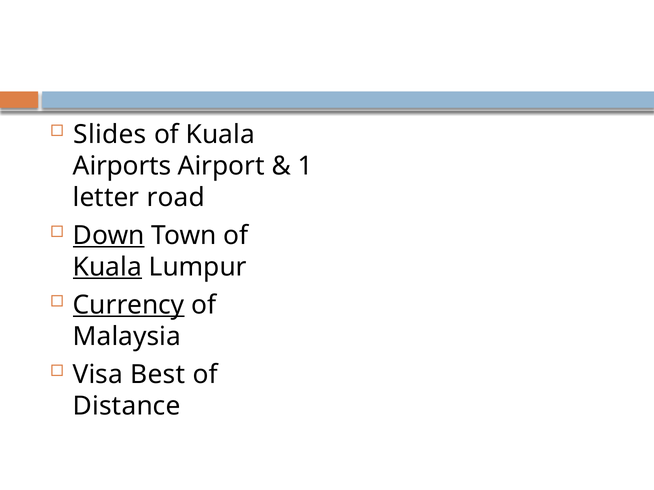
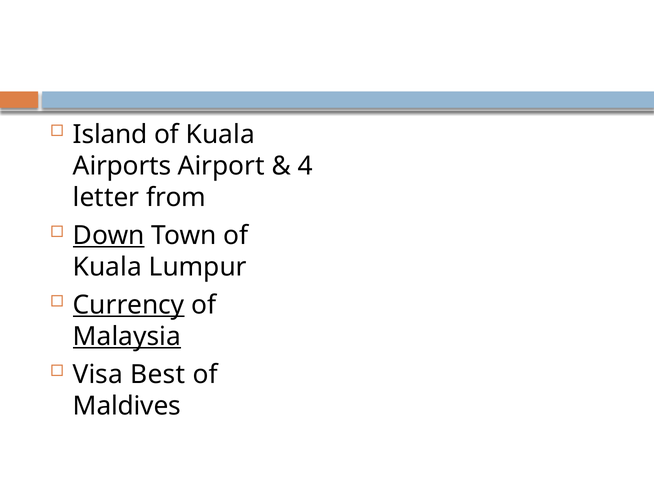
Slides: Slides -> Island (110, 135)
1: 1 -> 4 (305, 166)
road: road -> from (176, 198)
Kuala underline: present -> none (107, 267)
Malaysia underline: none -> present (127, 337)
Distance: Distance -> Maldives (127, 407)
